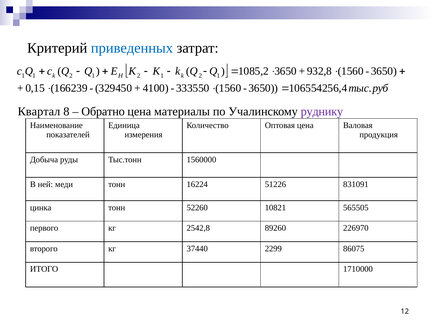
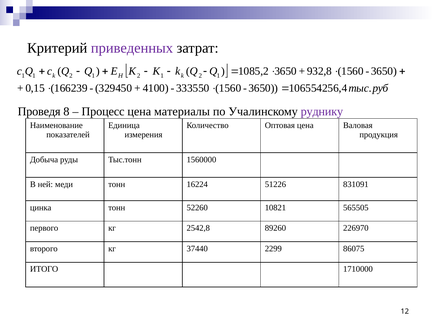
приведенных colour: blue -> purple (132, 48)
Квартал: Квартал -> Проведя (39, 112)
Обратно: Обратно -> Процесс (103, 112)
